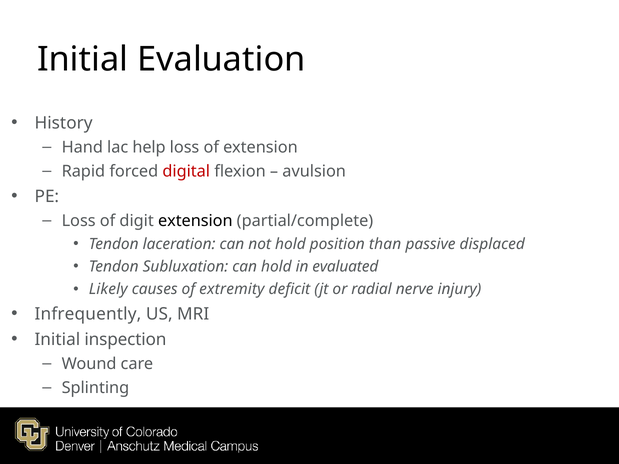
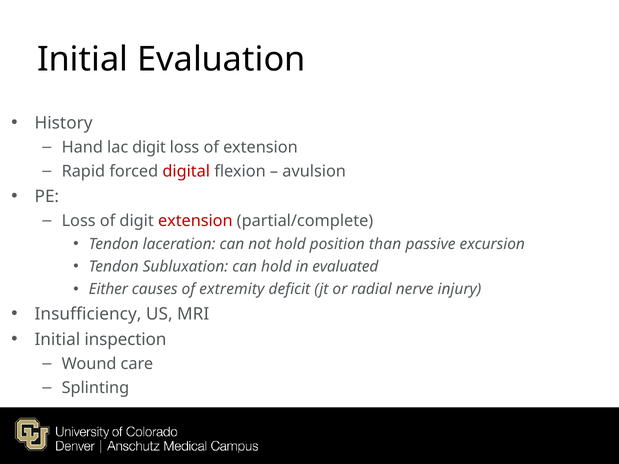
lac help: help -> digit (149, 147)
extension colour: black -> red (195, 221)
displaced: displaced -> excursion (492, 244)
Likely: Likely -> Either (108, 290)
Infrequently: Infrequently -> Insufficiency (88, 314)
